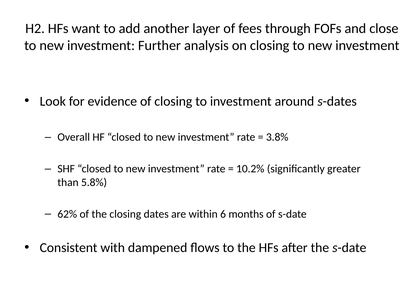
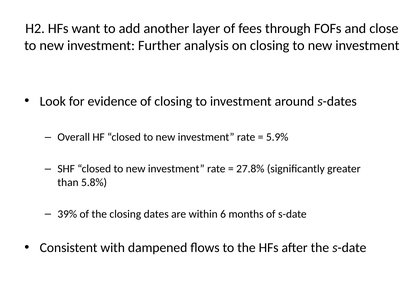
3.8%: 3.8% -> 5.9% (277, 137)
10.2%: 10.2% -> 27.8% (250, 169)
62%: 62% -> 39% (67, 214)
